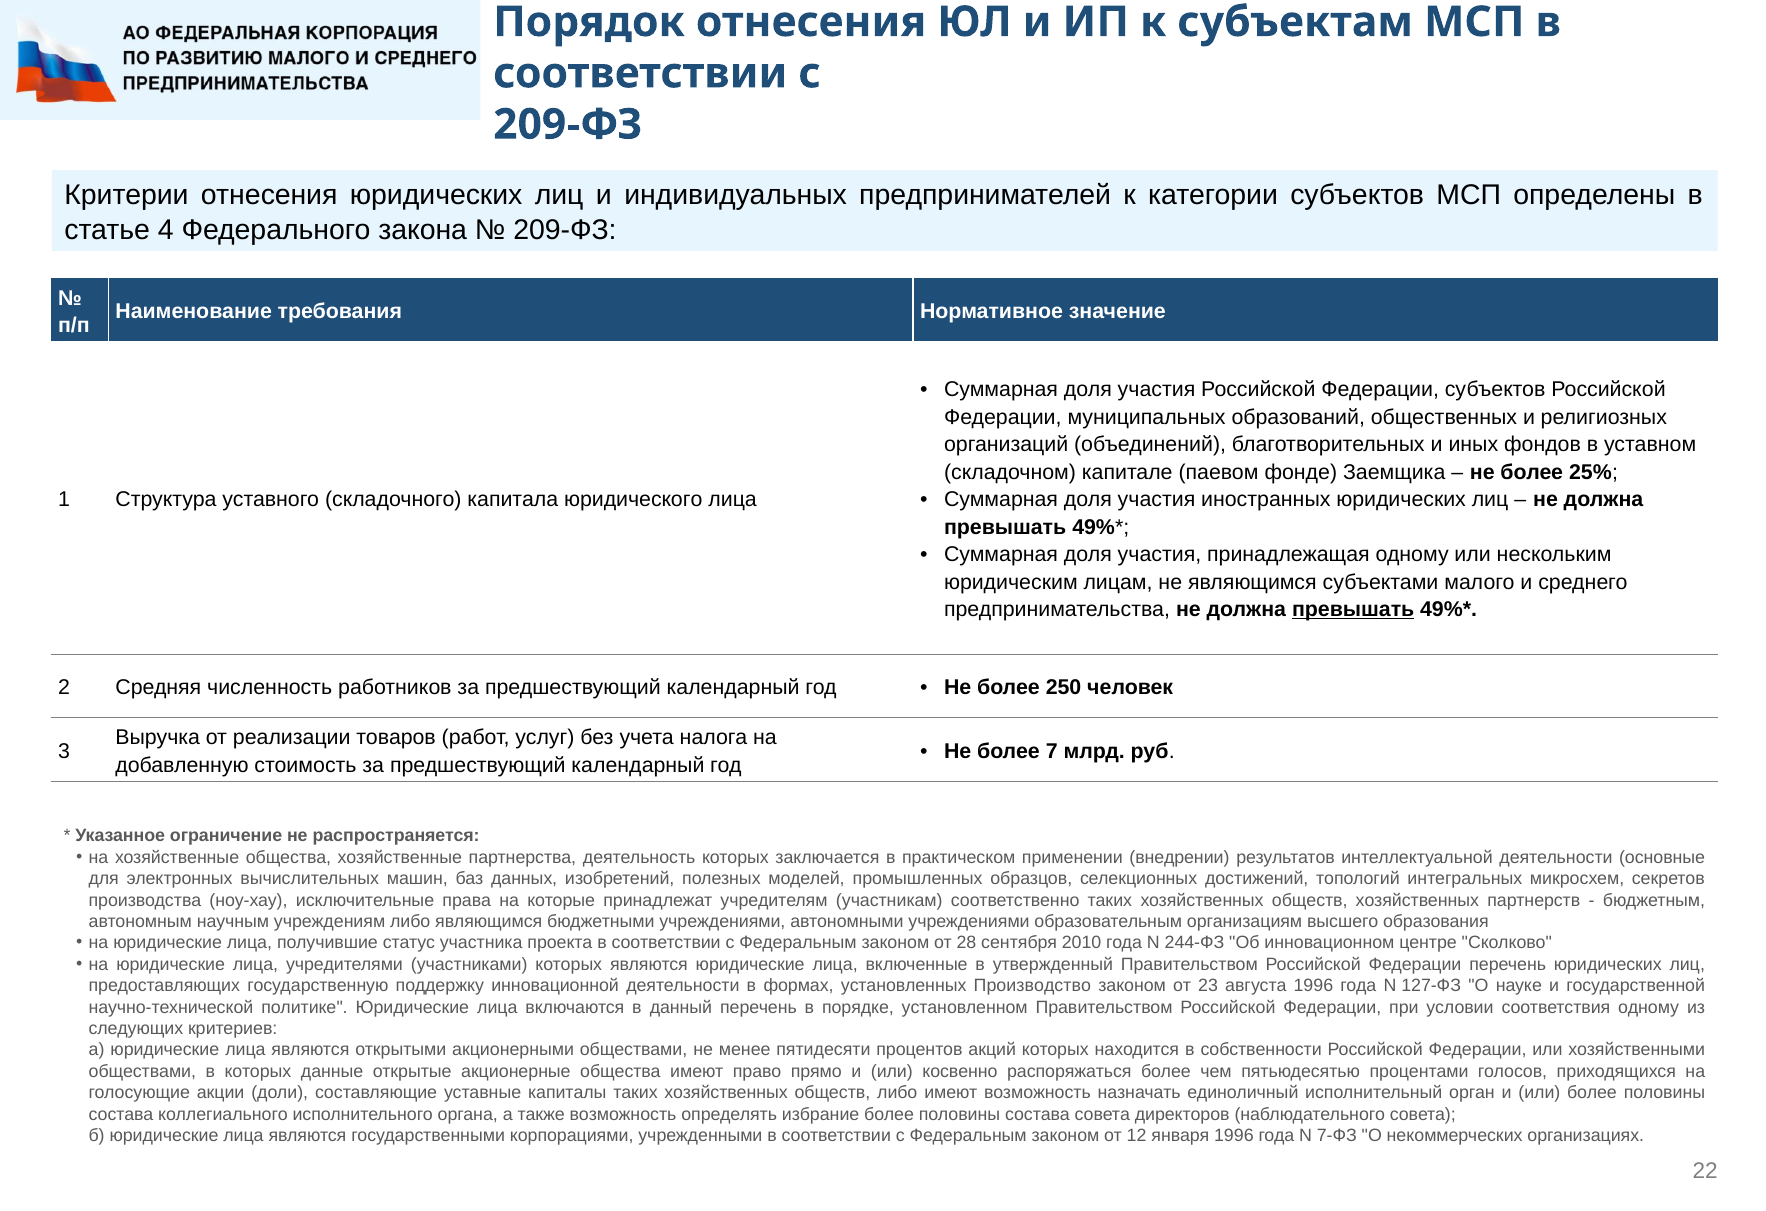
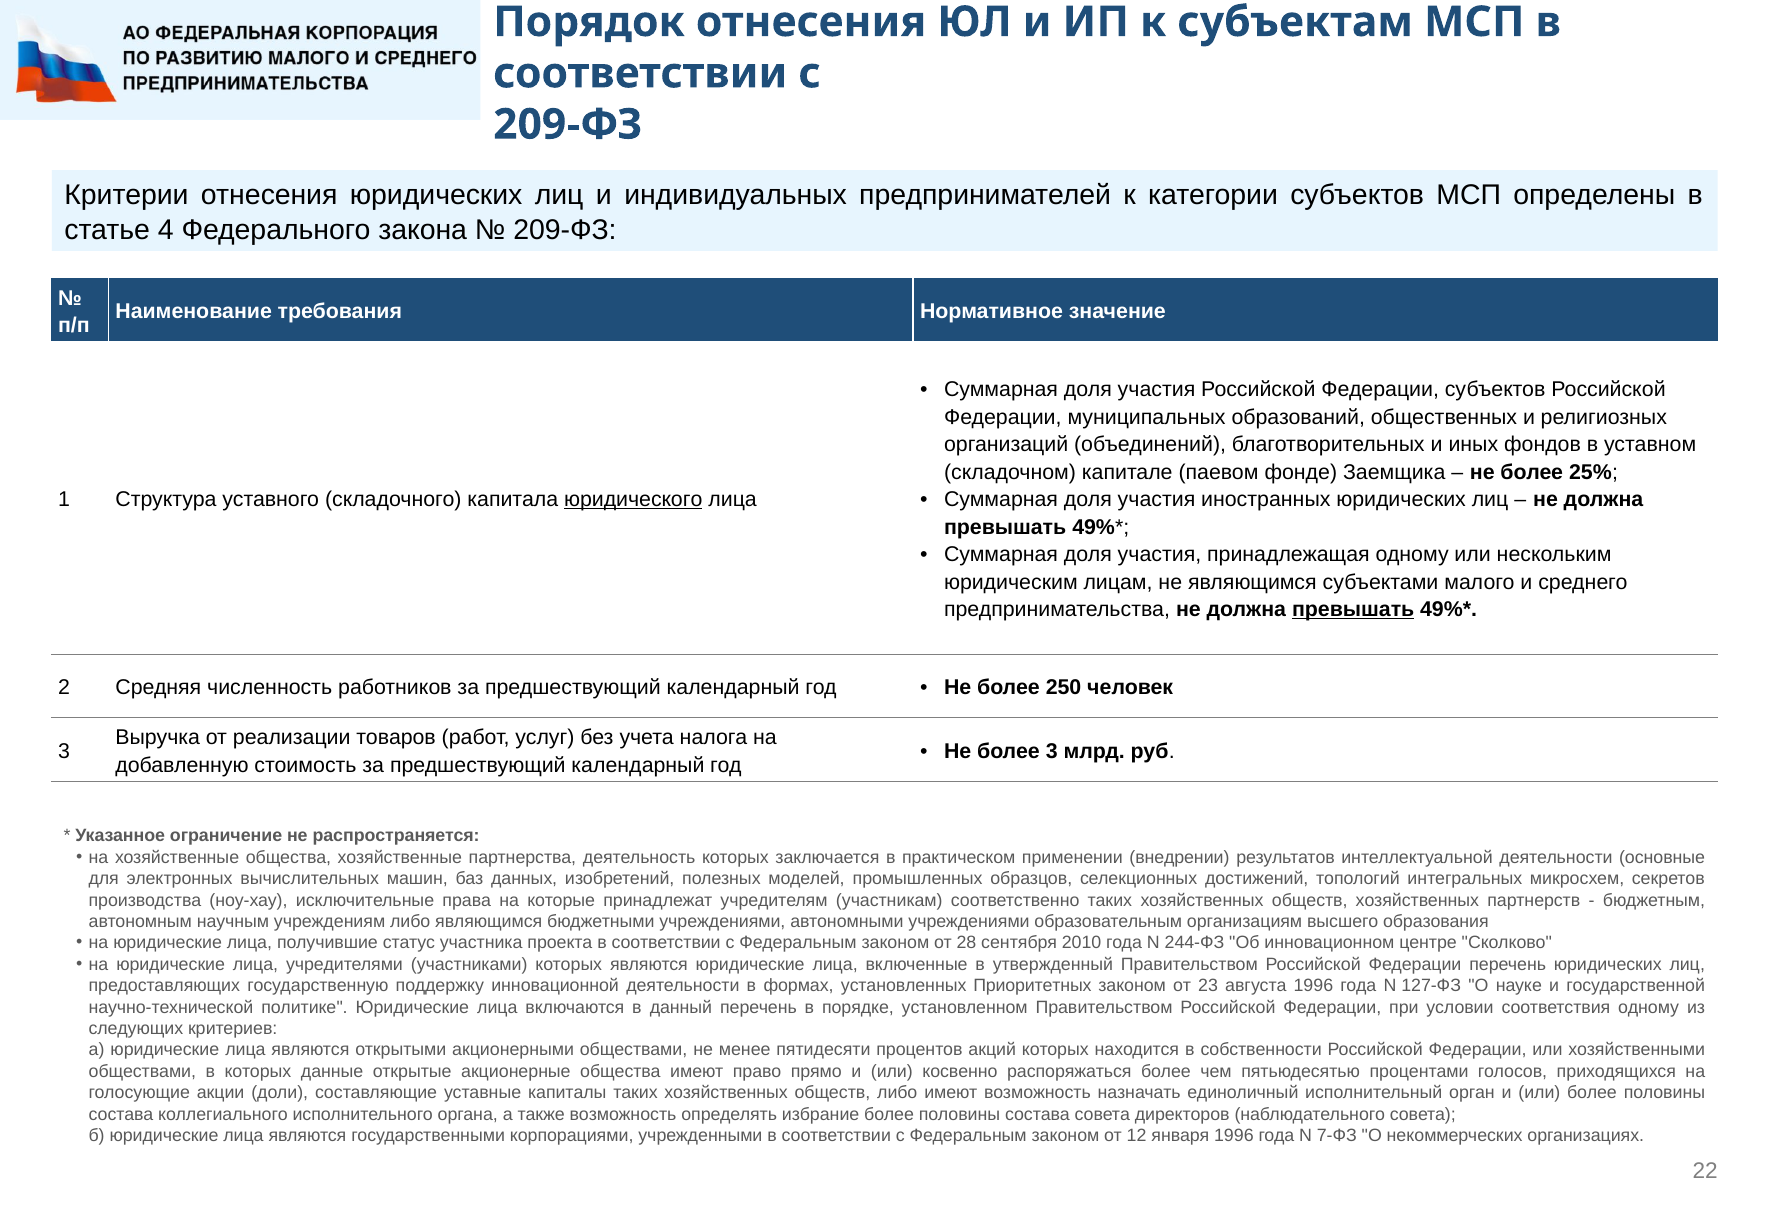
юридического underline: none -> present (633, 500)
более 7: 7 -> 3 (1052, 752)
Производство: Производство -> Приоритетных (1032, 986)
